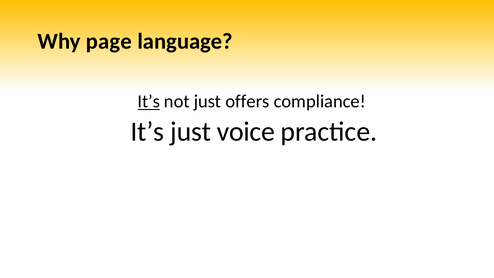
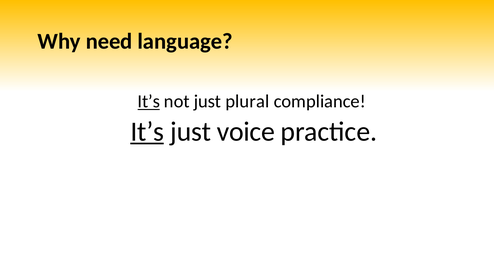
page: page -> need (109, 41)
offers: offers -> plural (247, 101)
It’s underline: none -> present (147, 131)
